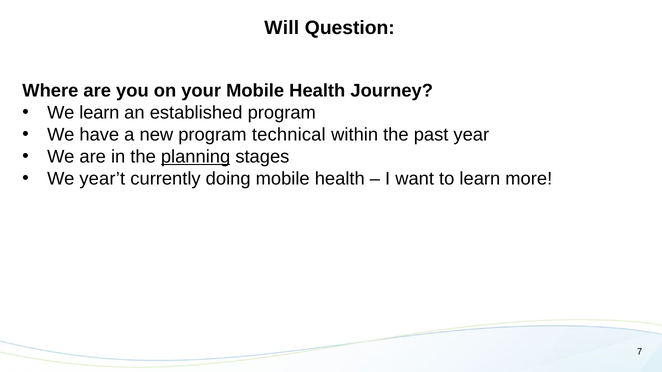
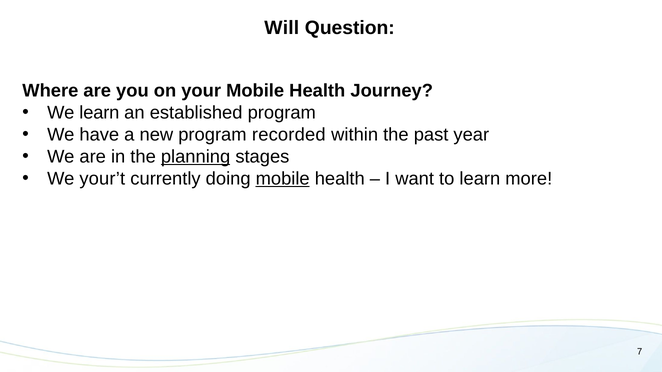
technical: technical -> recorded (289, 135)
year’t: year’t -> your’t (102, 179)
mobile underline: none -> present (283, 179)
